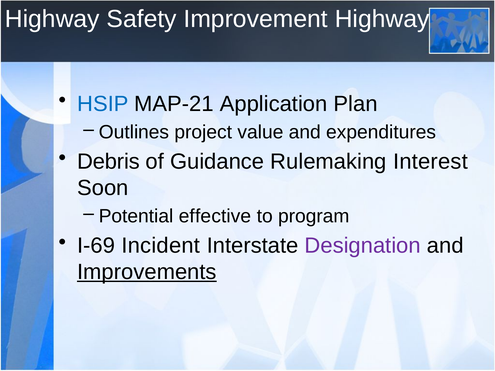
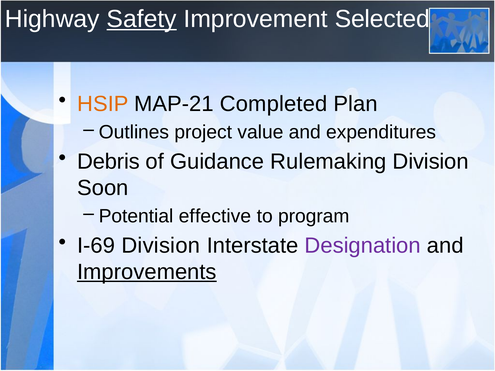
Safety underline: none -> present (142, 19)
Improvement Highway: Highway -> Selected (382, 19)
HSIP colour: blue -> orange (103, 104)
Application: Application -> Completed (274, 104)
Rulemaking Interest: Interest -> Division (431, 162)
I-69 Incident: Incident -> Division (161, 246)
